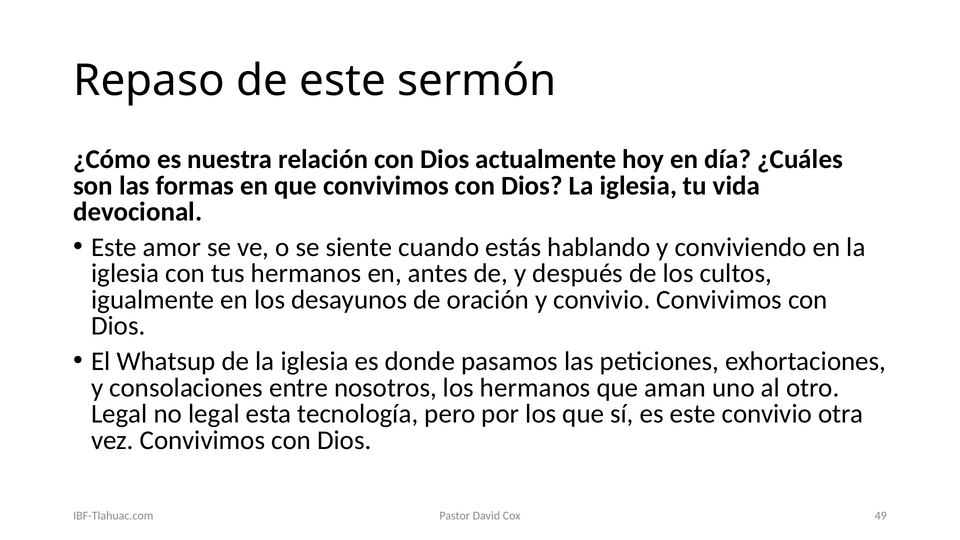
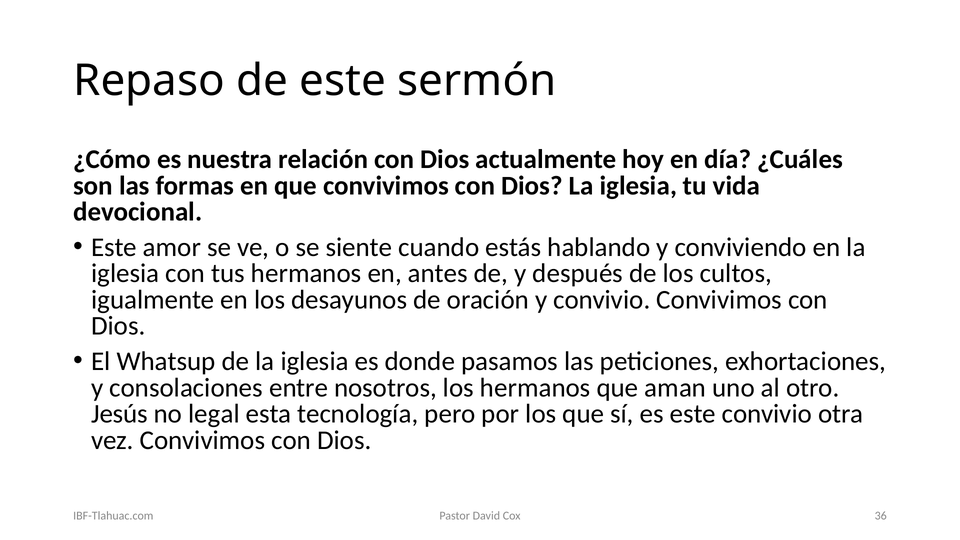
Legal: Legal -> Jesús (119, 414)
49: 49 -> 36 (881, 516)
